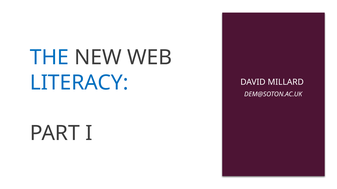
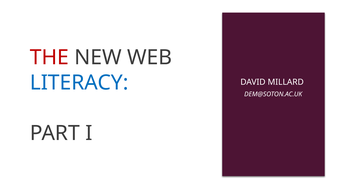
THE colour: blue -> red (49, 58)
